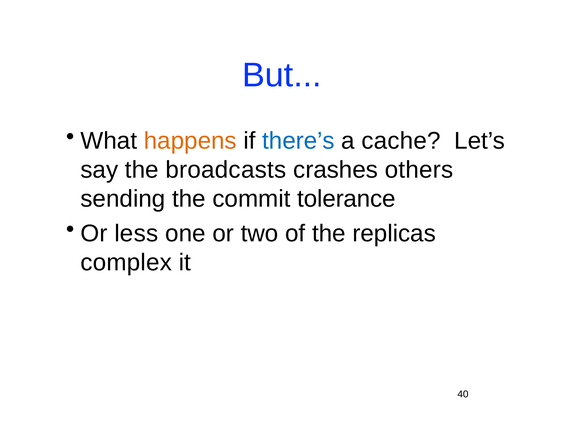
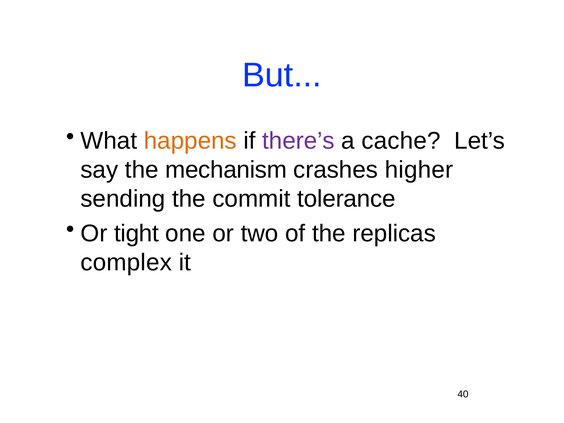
there’s colour: blue -> purple (298, 141)
broadcasts: broadcasts -> mechanism (226, 170)
others: others -> higher (419, 170)
less: less -> tight (136, 233)
